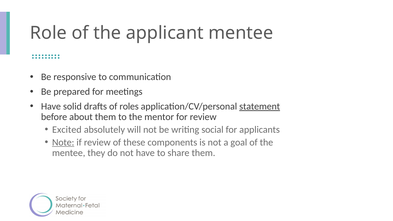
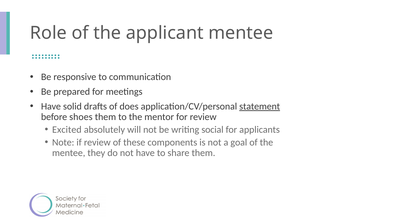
roles: roles -> does (129, 106)
about: about -> shoes (81, 117)
Note underline: present -> none (63, 142)
